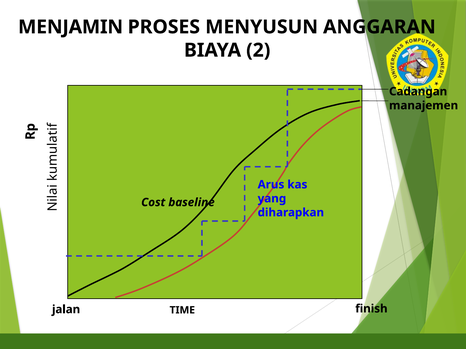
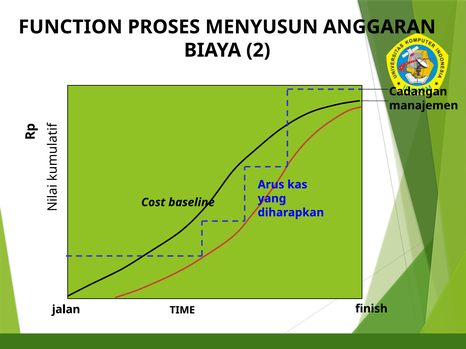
MENJAMIN: MENJAMIN -> FUNCTION (70, 27)
